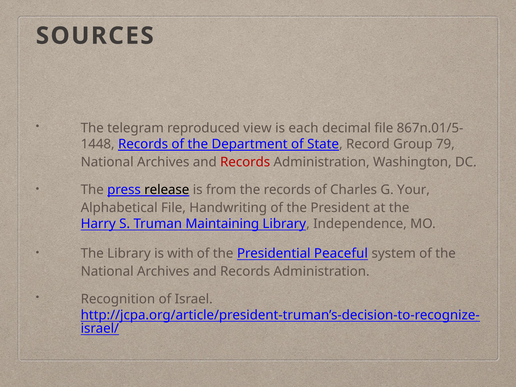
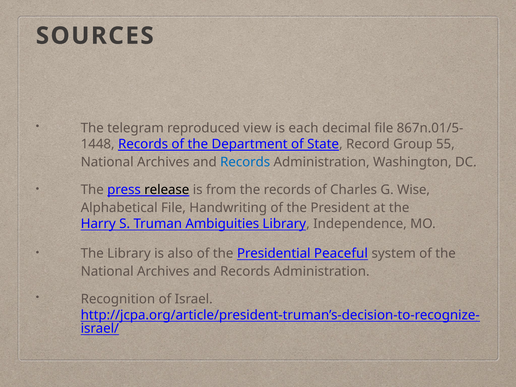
79: 79 -> 55 (445, 144)
Records colour: red -> blue (245, 162)
Your: Your -> Wise (414, 190)
Maintaining: Maintaining -> Ambiguities (222, 224)
with: with -> also (180, 253)
